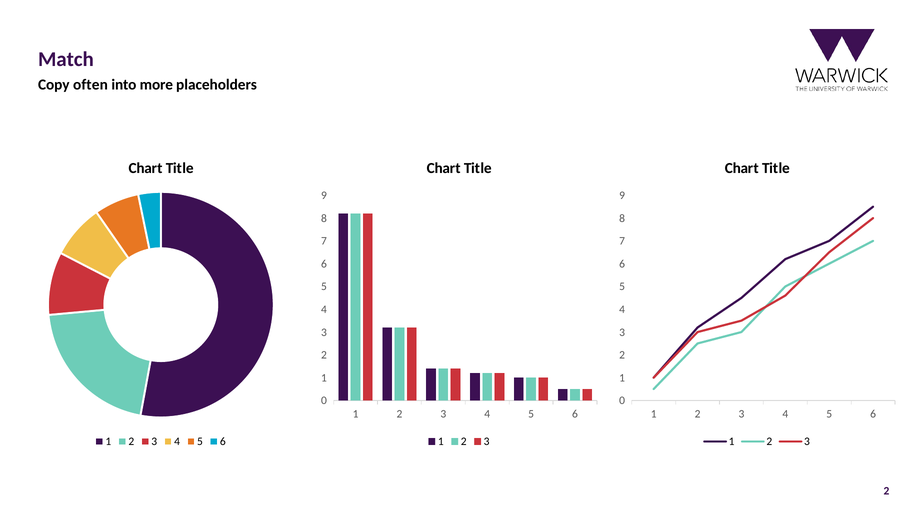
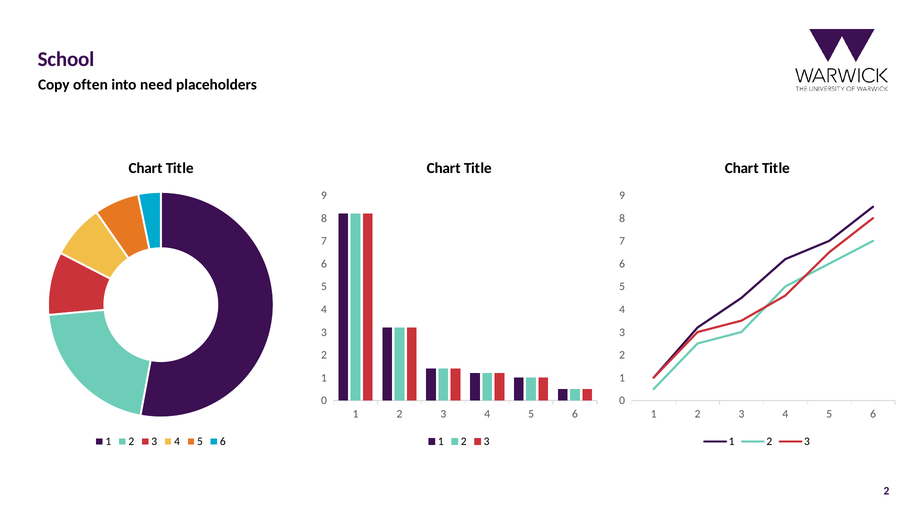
Match: Match -> School (66, 59)
more: more -> need (156, 85)
